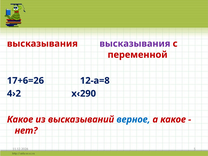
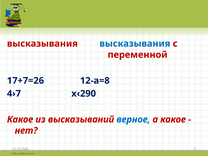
высказывания colour: purple -> blue (135, 44)
17+6=26: 17+6=26 -> 17+7=26 (25, 81)
4›2: 4›2 -> 4›7 (14, 94)
